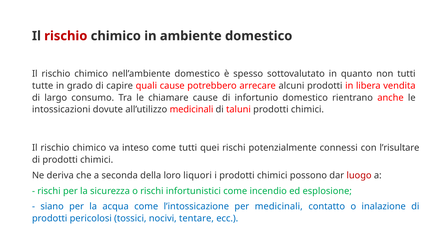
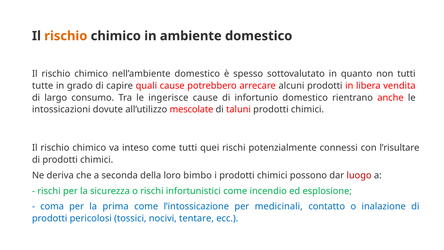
rischio colour: red -> orange (66, 36)
chiamare: chiamare -> ingerisce (168, 98)
all’utilizzo medicinali: medicinali -> mescolate (191, 109)
liquori: liquori -> bimbo (198, 175)
siano: siano -> coma (52, 206)
acqua: acqua -> prima (116, 206)
